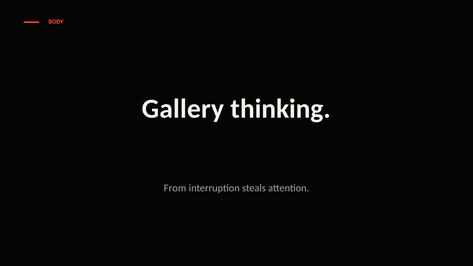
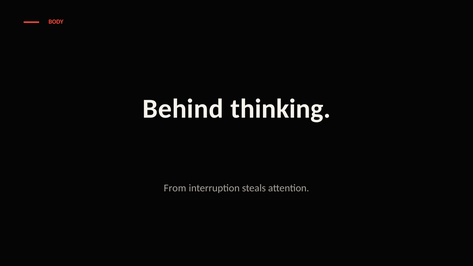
Gallery: Gallery -> Behind (183, 109)
